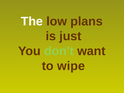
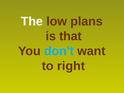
just: just -> that (70, 36)
don't colour: light green -> light blue (59, 51)
wipe: wipe -> right (71, 66)
